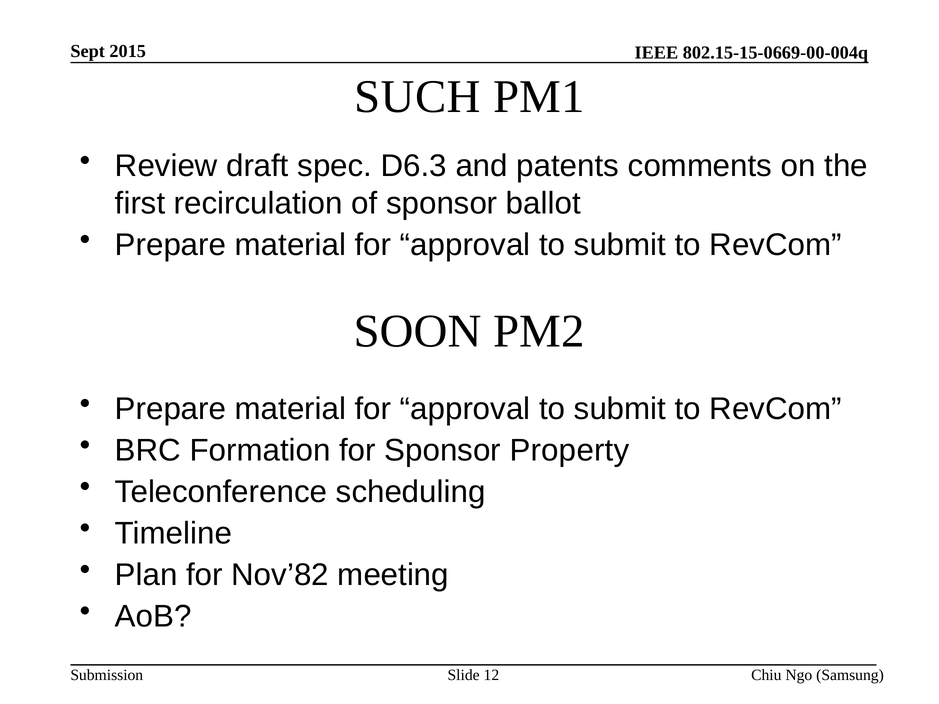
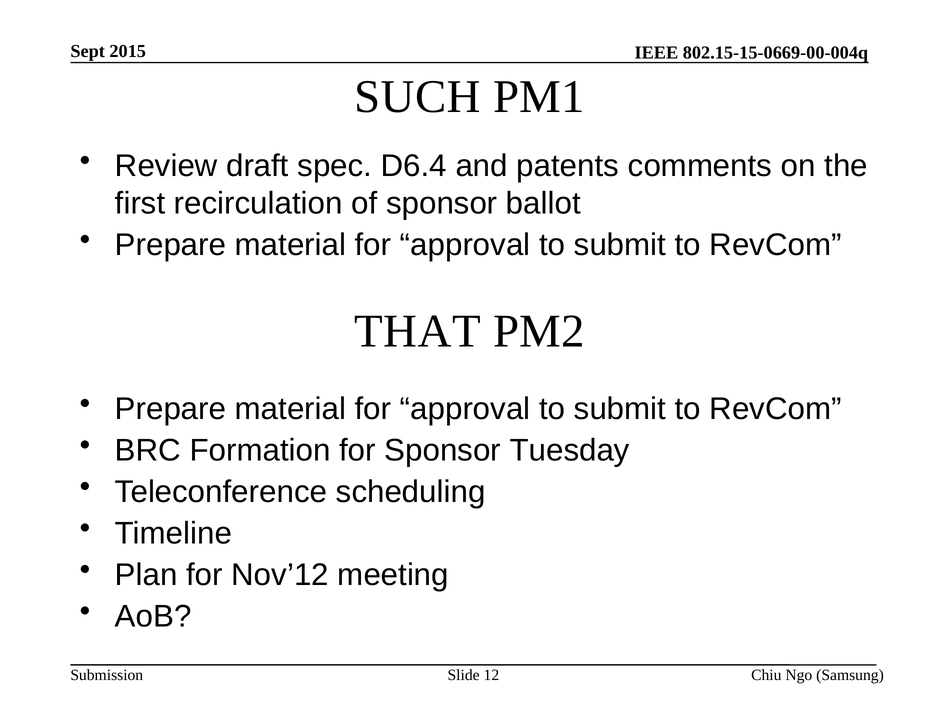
D6.3: D6.3 -> D6.4 (414, 166)
SOON: SOON -> THAT (417, 332)
Property: Property -> Tuesday (570, 451)
Nov’82: Nov’82 -> Nov’12 (280, 575)
